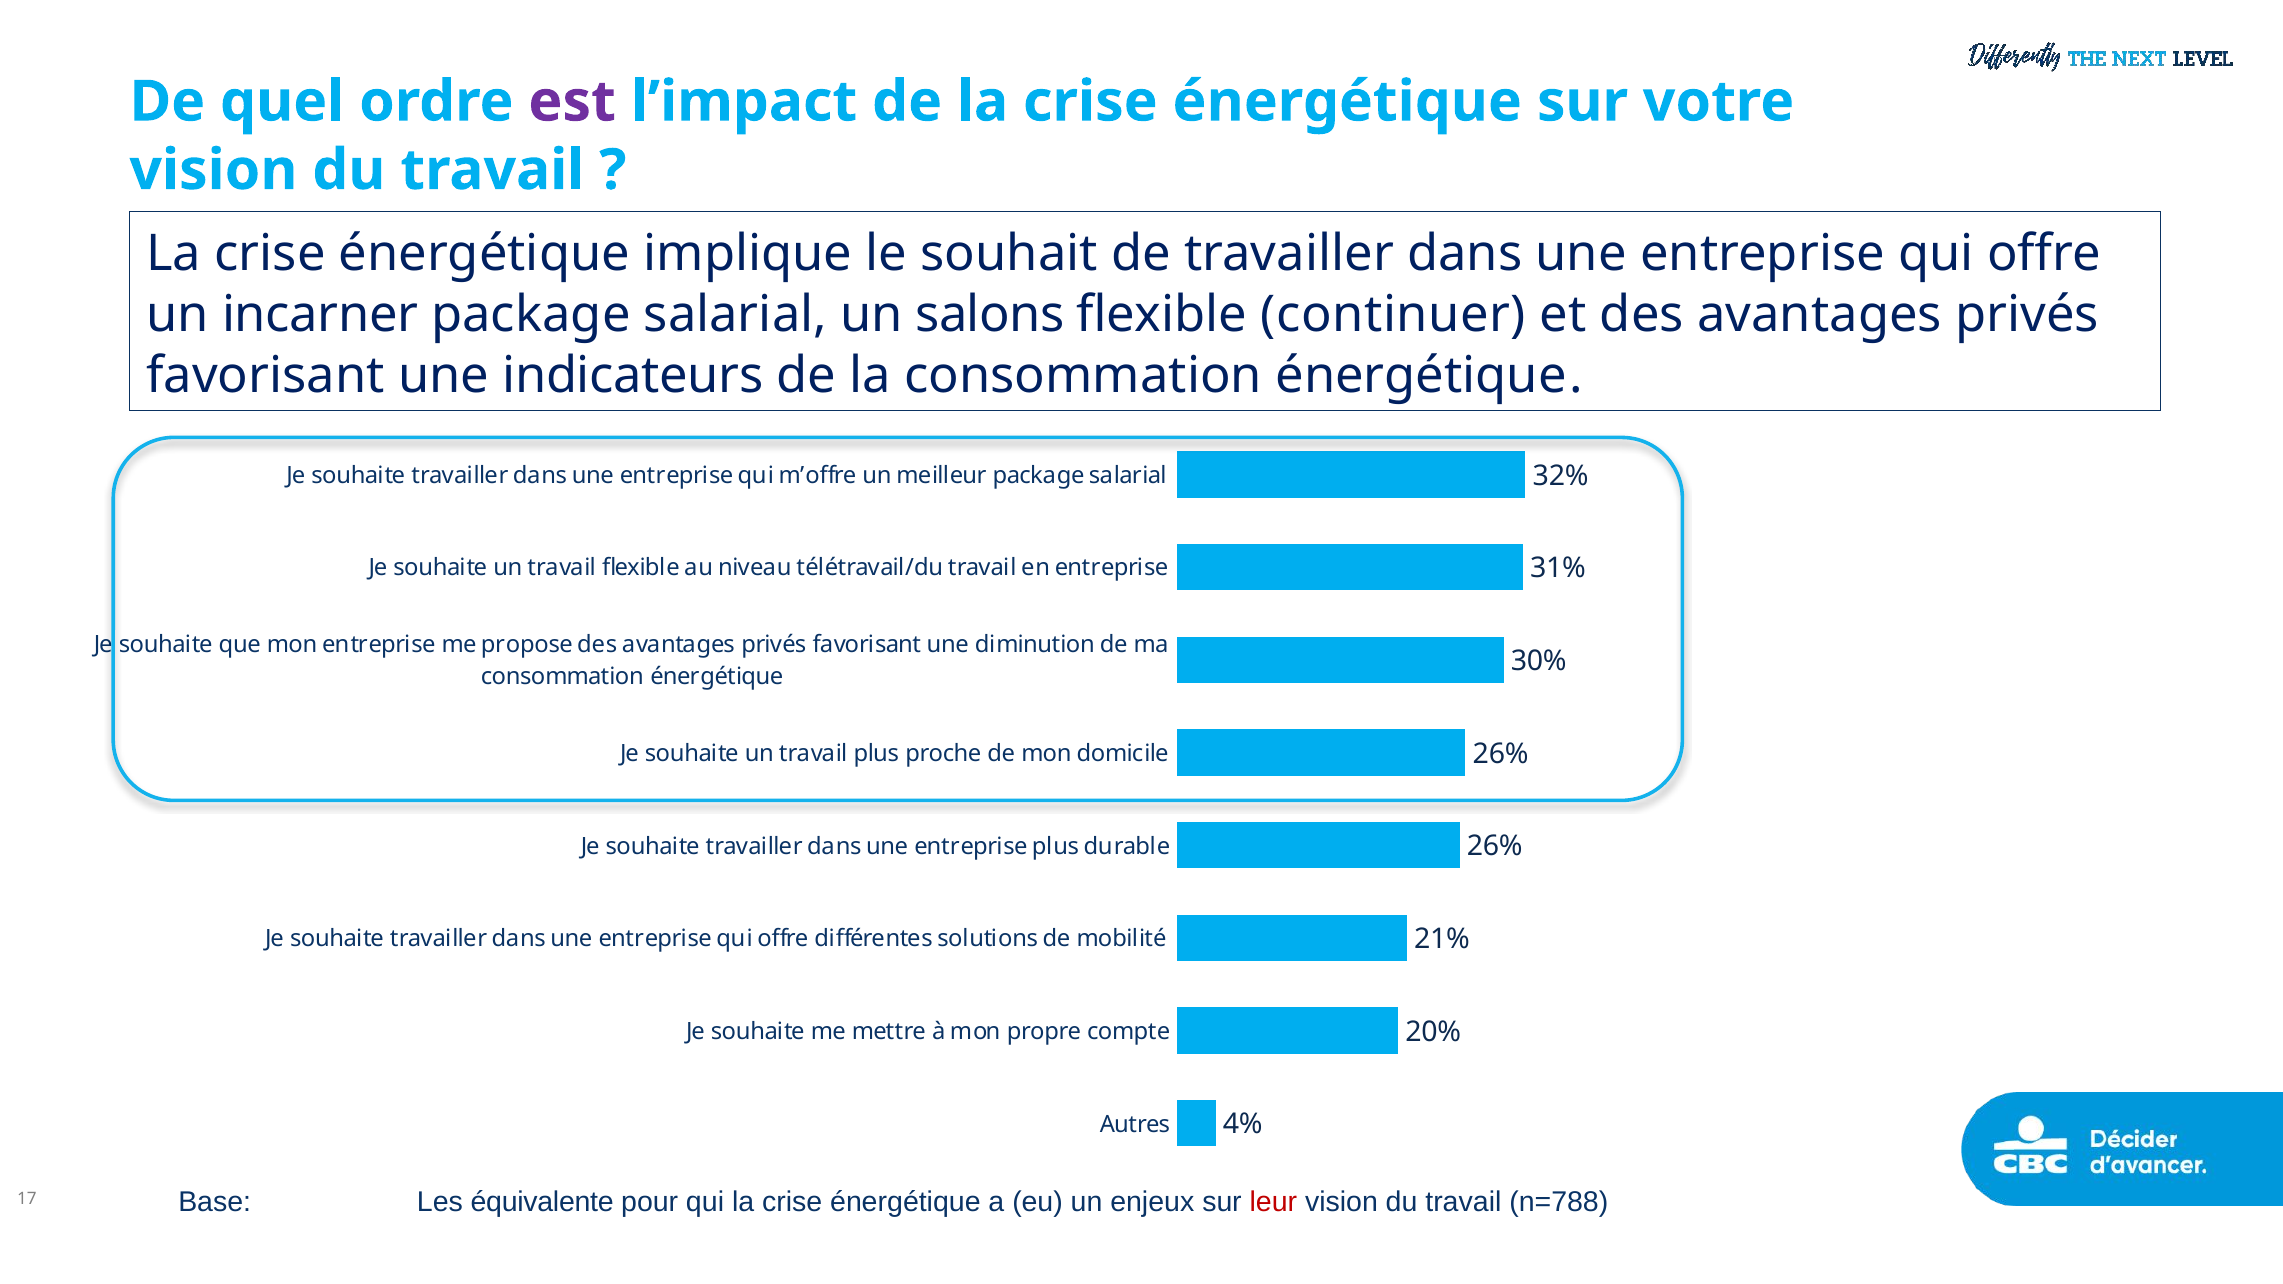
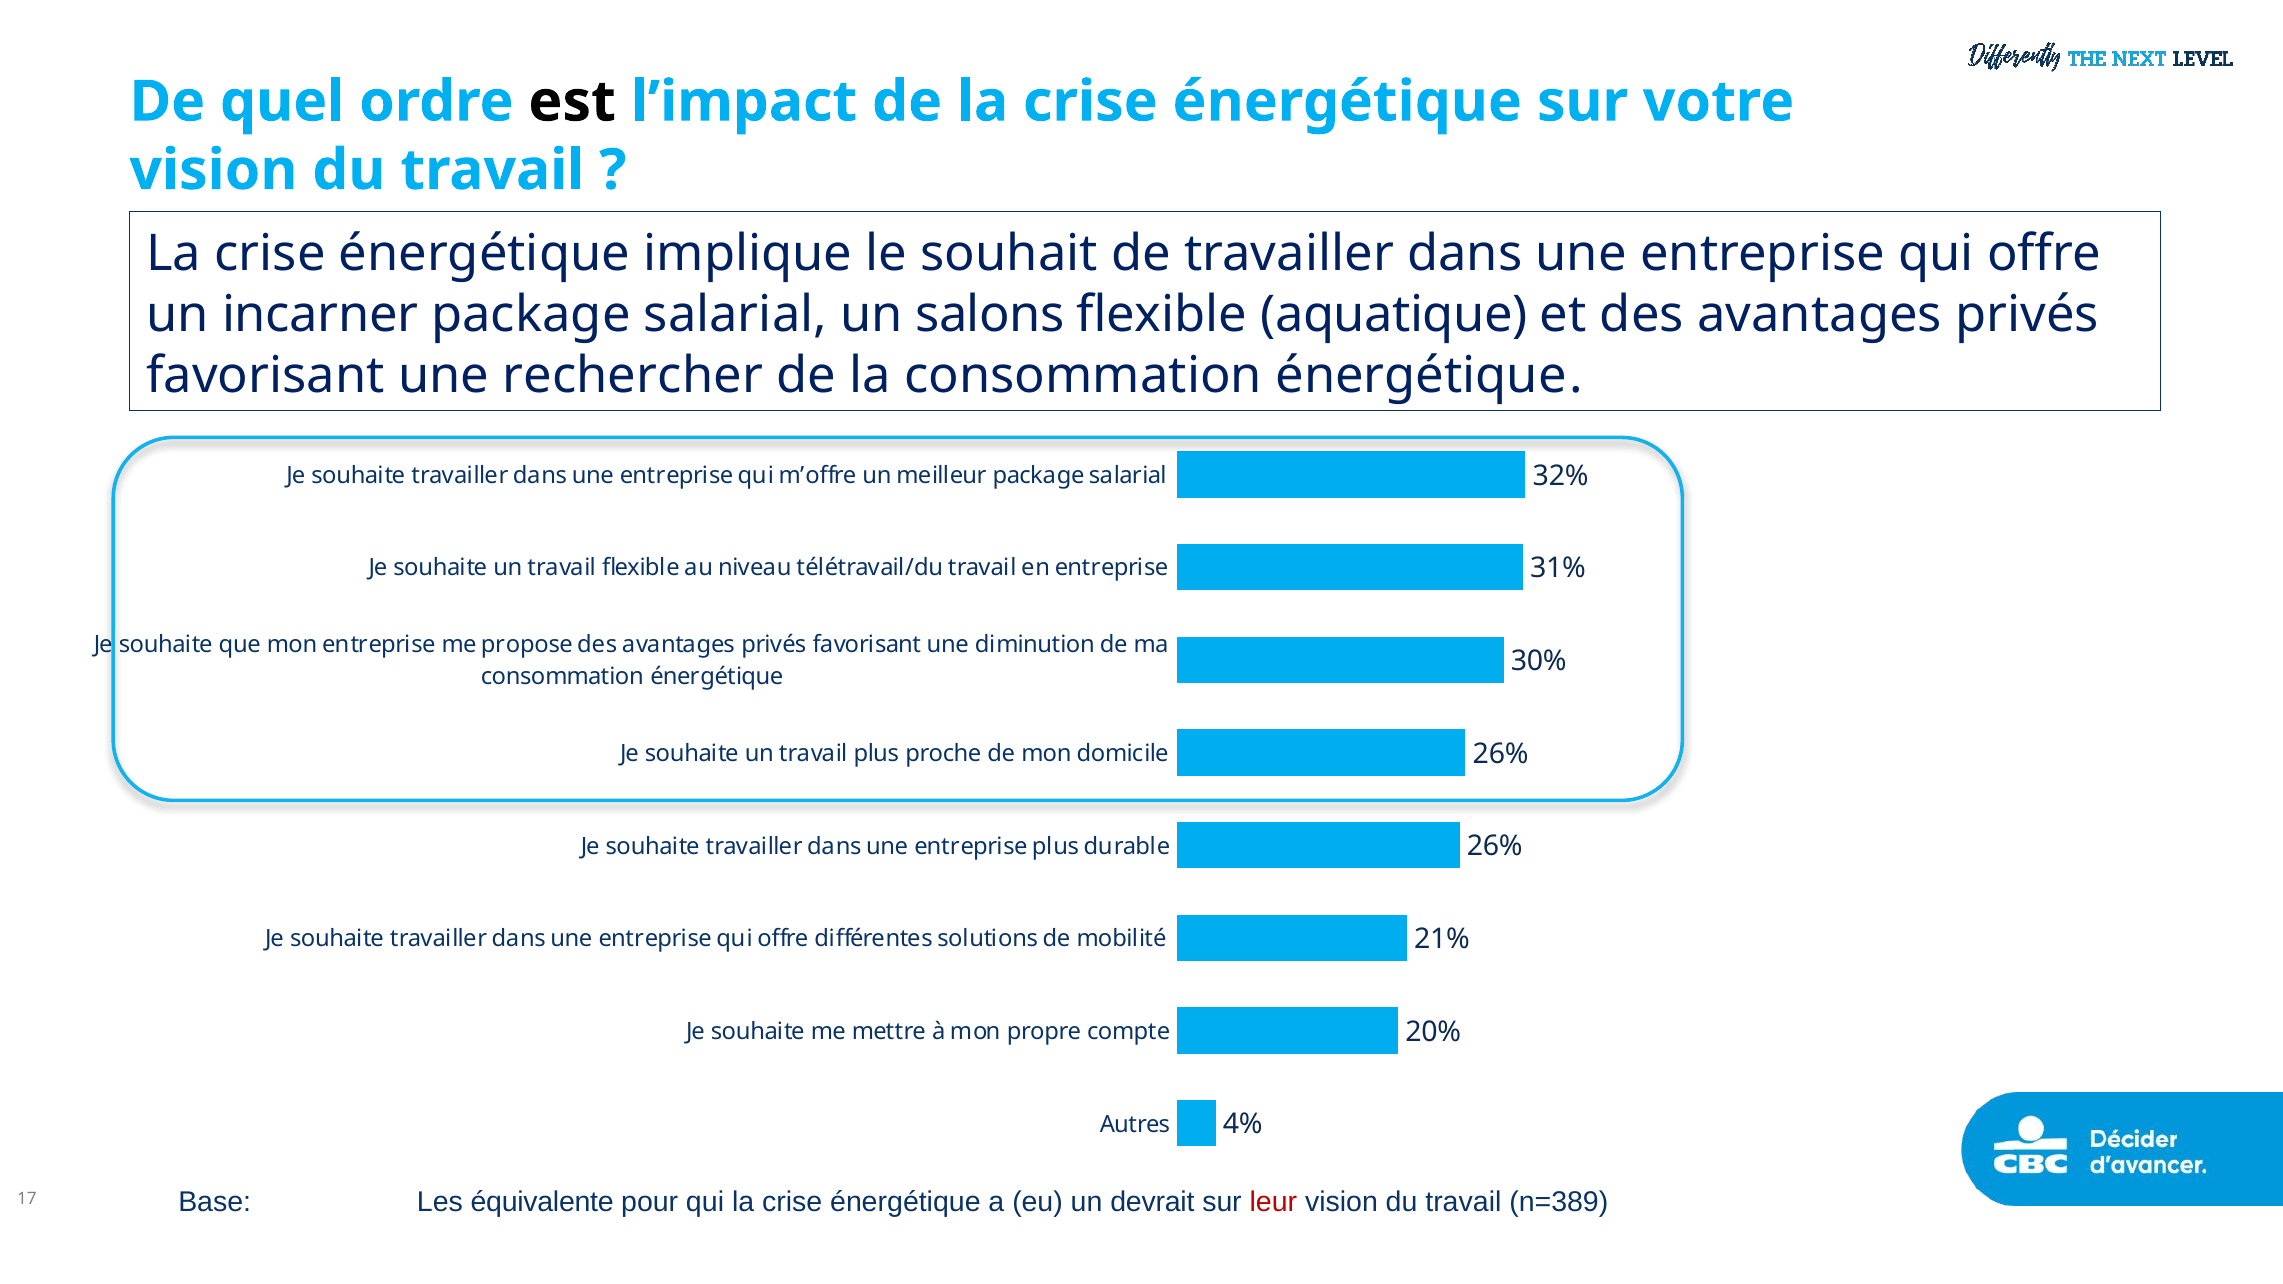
est colour: purple -> black (572, 102)
continuer: continuer -> aquatique (1394, 315)
indicateurs: indicateurs -> rechercher (633, 375)
enjeux: enjeux -> devrait (1152, 1203)
n=788: n=788 -> n=389 (1559, 1203)
